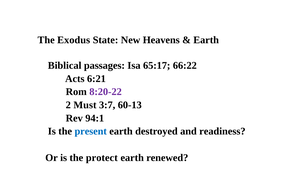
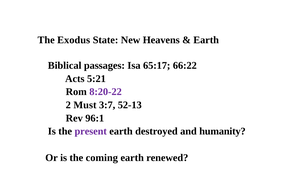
6:21: 6:21 -> 5:21 (96, 79)
60-13: 60-13 -> 52-13 (130, 105)
94:1: 94:1 -> 96:1 (95, 118)
present colour: blue -> purple (91, 131)
readiness: readiness -> humanity (222, 131)
protect: protect -> coming (102, 157)
